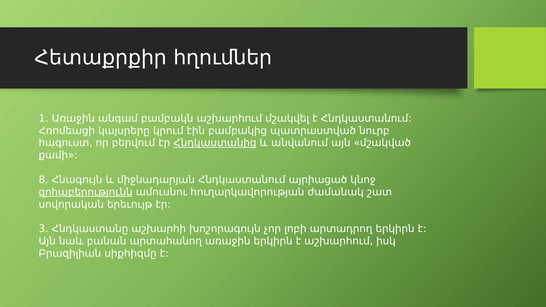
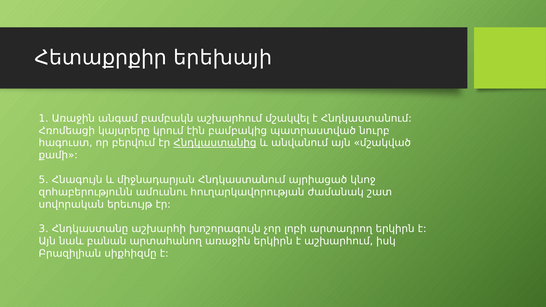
հղումներ: հղումներ -> երեխայի (223, 58)
8․: 8․ -> 5․ (44, 180)
զոհաբերությունն underline: present -> none (86, 192)
